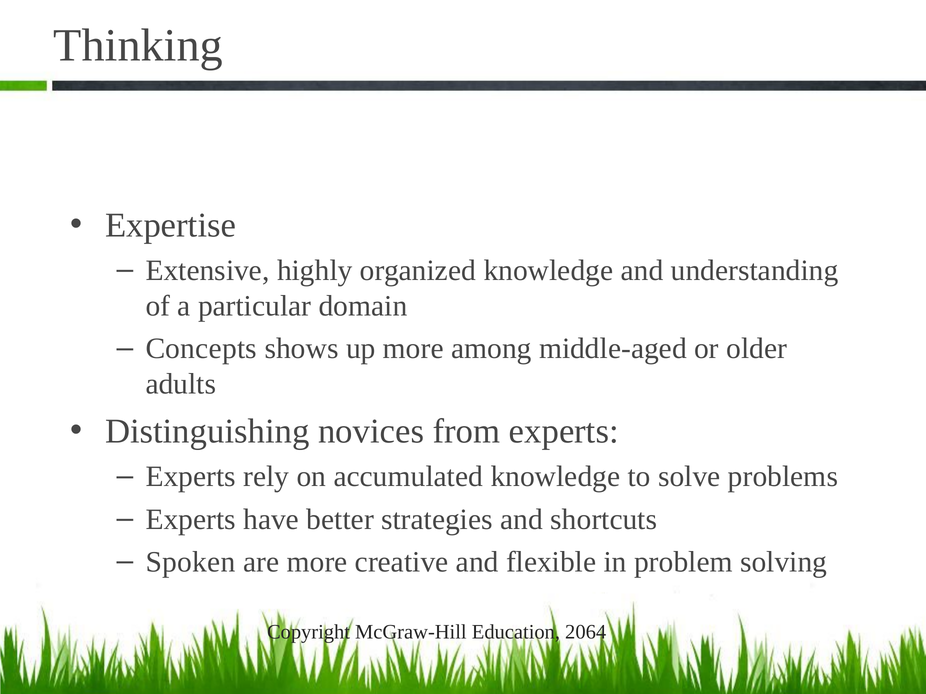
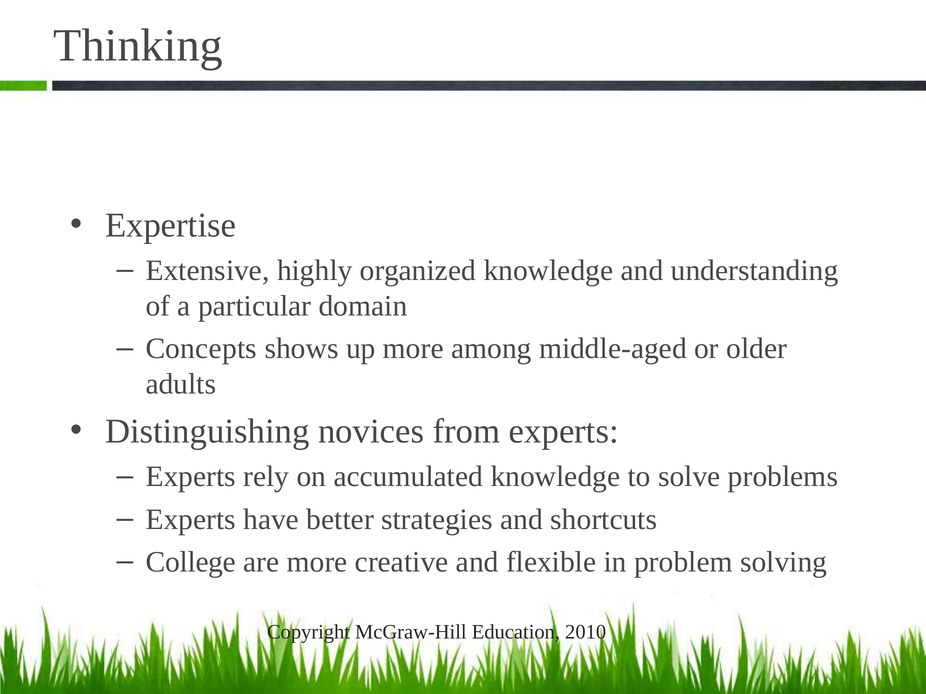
Spoken: Spoken -> College (191, 562)
2064: 2064 -> 2010 (586, 633)
